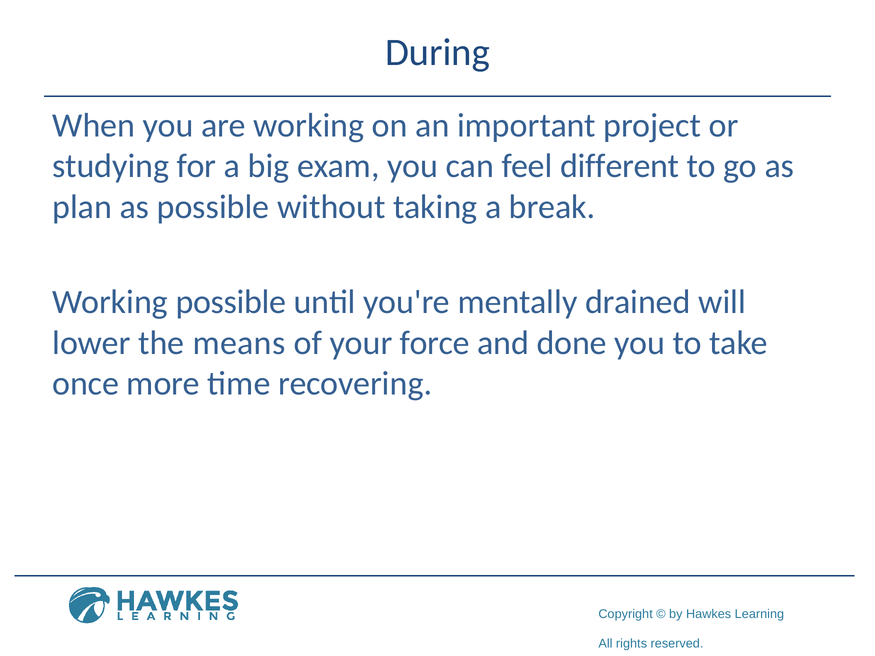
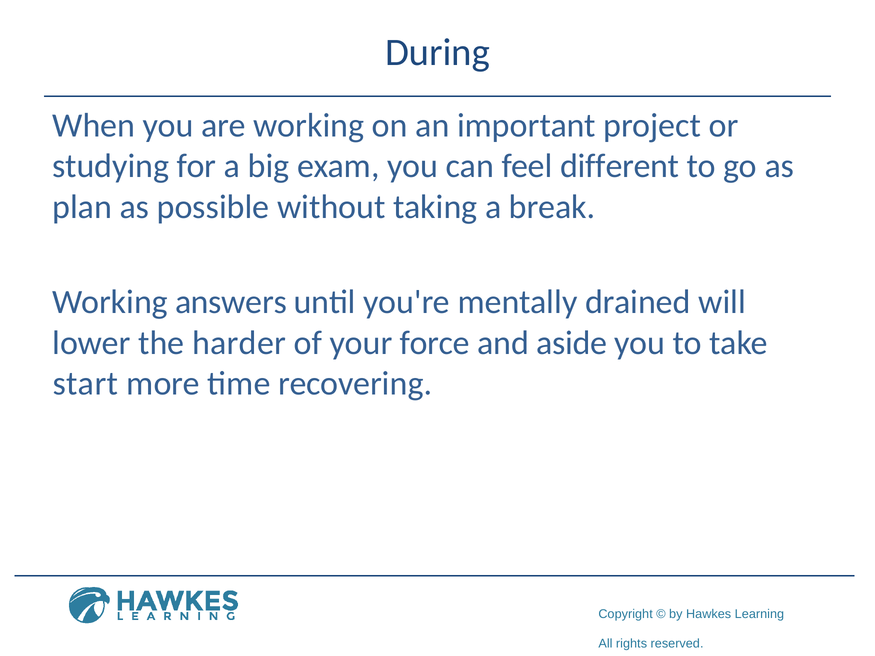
Working possible: possible -> answers (231, 302)
means: means -> harder (239, 343)
done: done -> aside (572, 343)
once: once -> start (85, 384)
